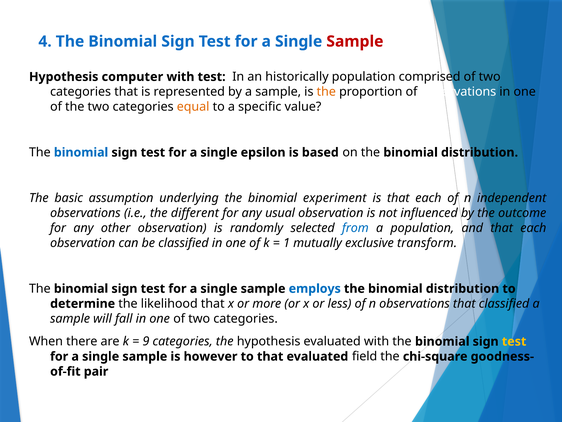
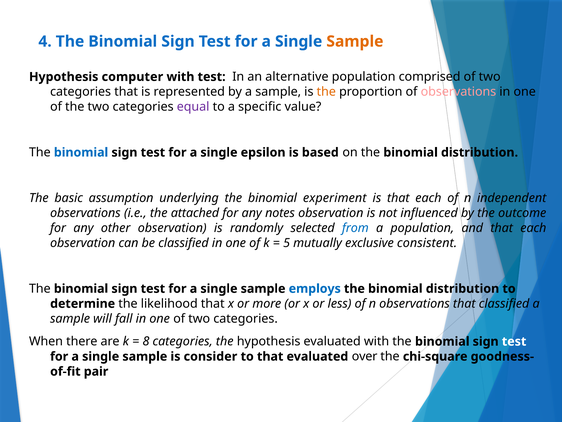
Sample colour: red -> orange (355, 41)
historically: historically -> alternative (297, 77)
observations colour: white -> pink (458, 92)
equal colour: orange -> purple (193, 107)
different: different -> attached (195, 213)
usual: usual -> notes (280, 213)
1: 1 -> 5 (287, 243)
transform: transform -> consistent (427, 243)
9: 9 -> 8 (146, 341)
test colour: yellow -> white (514, 341)
however: however -> consider (210, 356)
field: field -> over (365, 356)
